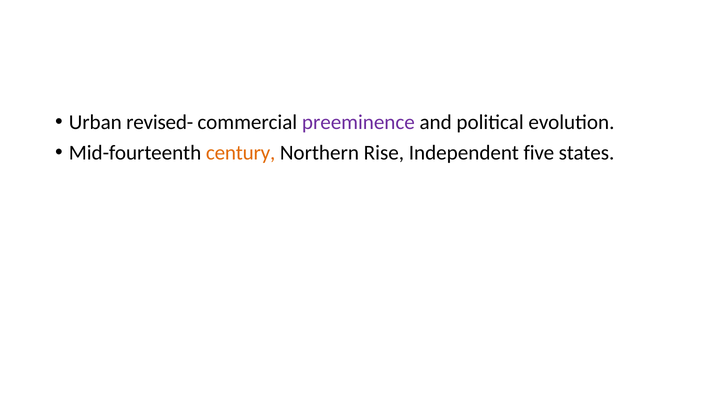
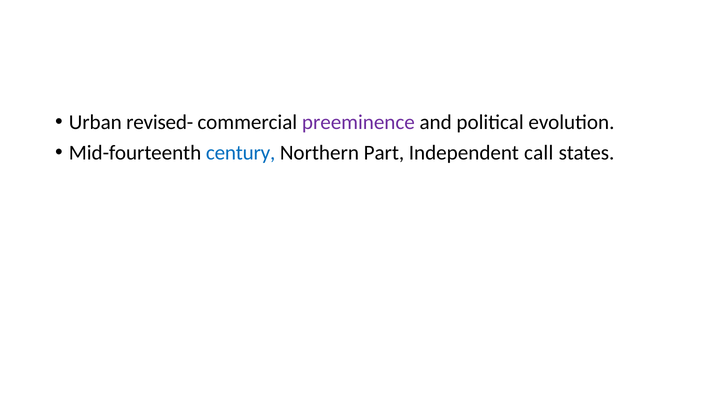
century colour: orange -> blue (241, 153)
Rise: Rise -> Part (384, 153)
five: five -> call (539, 153)
